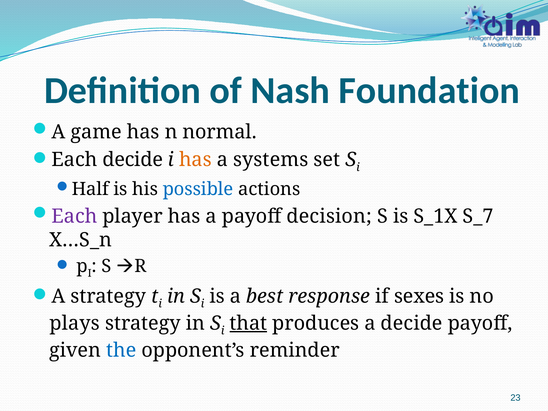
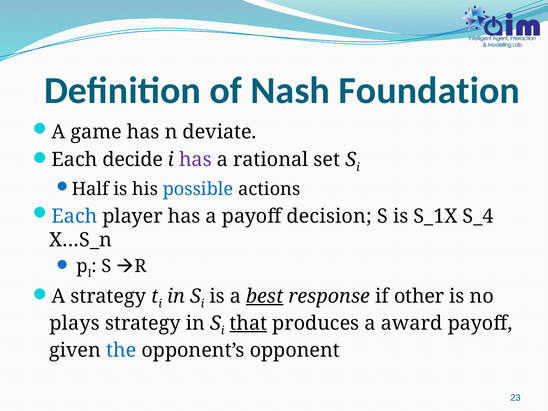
normal: normal -> deviate (220, 132)
has colour: orange -> purple (195, 160)
systems: systems -> rational (271, 160)
Each colour: purple -> blue (74, 216)
S_7: S_7 -> S_4 (478, 216)
best underline: none -> present (265, 296)
sexes: sexes -> other (419, 296)
a decide: decide -> award (412, 323)
reminder: reminder -> opponent (295, 350)
